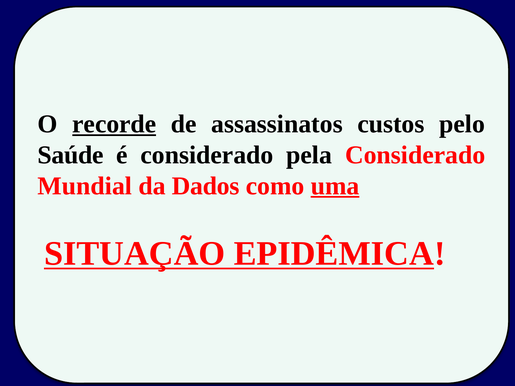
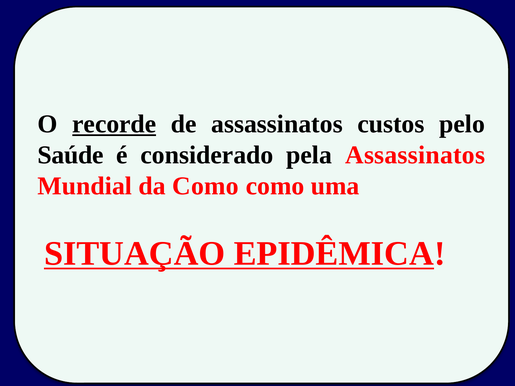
pela Considerado: Considerado -> Assassinatos (415, 155)
da Dados: Dados -> Como (206, 186)
uma underline: present -> none (335, 186)
